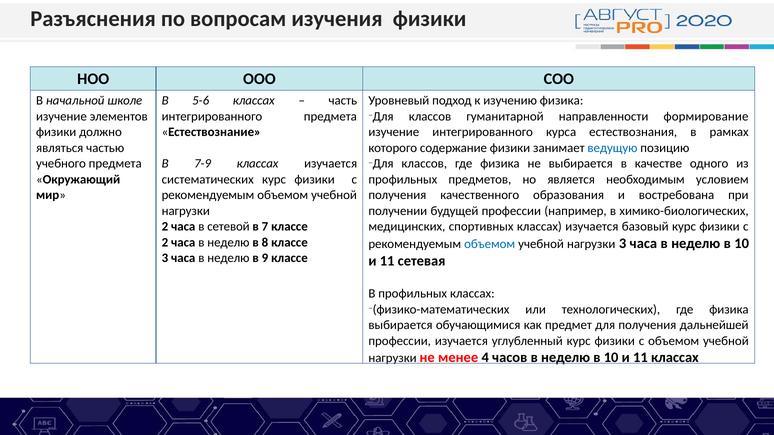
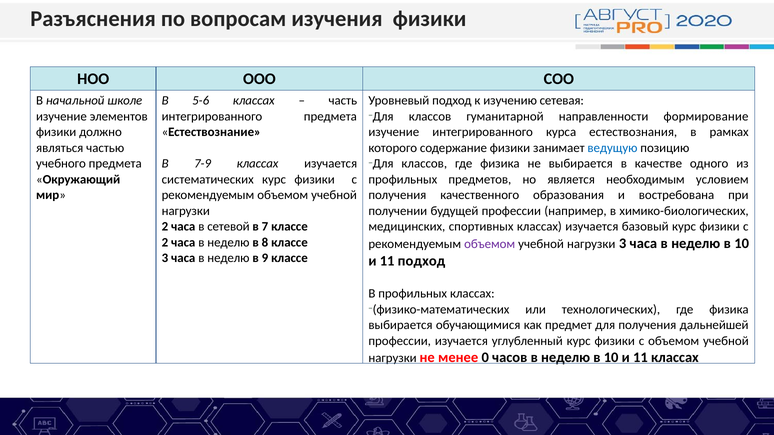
изучению физика: физика -> сетевая (562, 101)
объемом colour: blue -> purple (490, 244)
11 сетевая: сетевая -> подход (422, 261)
4: 4 -> 0 (485, 358)
